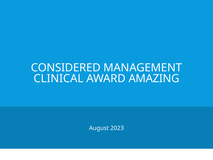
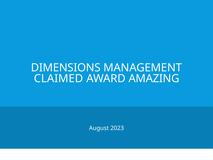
CONSIDERED: CONSIDERED -> DIMENSIONS (66, 68)
CLINICAL: CLINICAL -> CLAIMED (59, 78)
